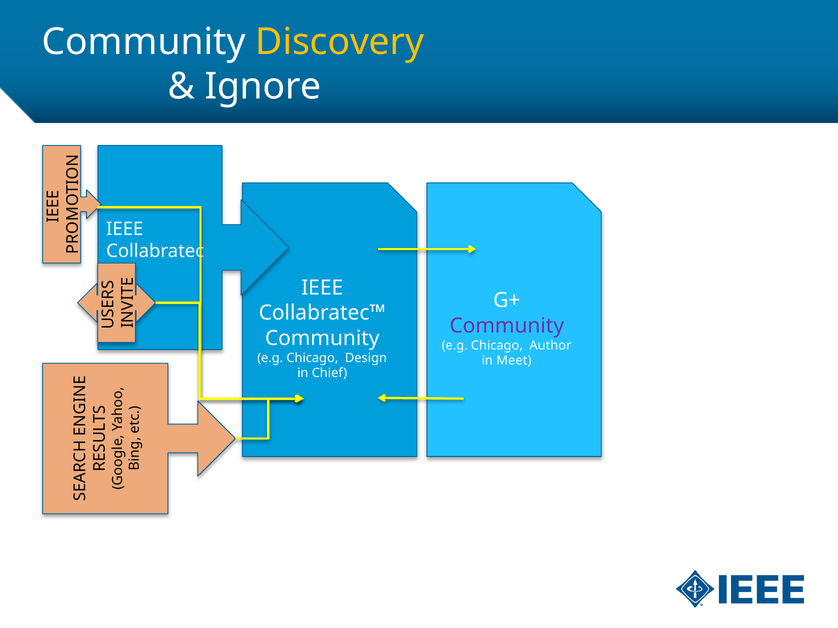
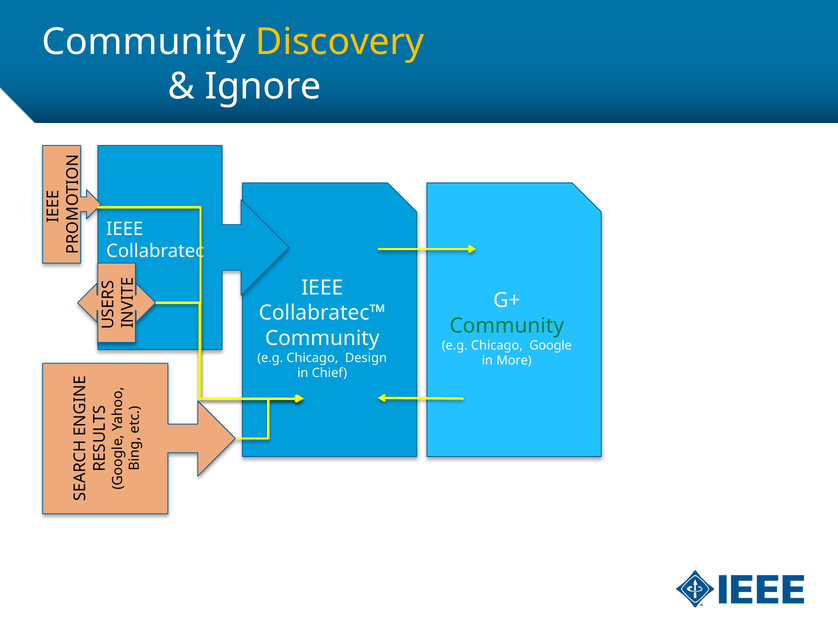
Community colour: purple -> green (507, 326)
Author: Author -> Google (551, 346)
Meet: Meet -> More (514, 361)
